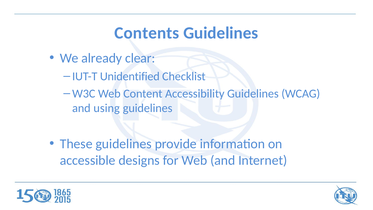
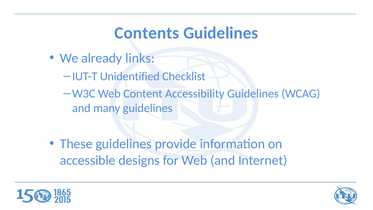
clear: clear -> links (140, 58)
using: using -> many (107, 108)
